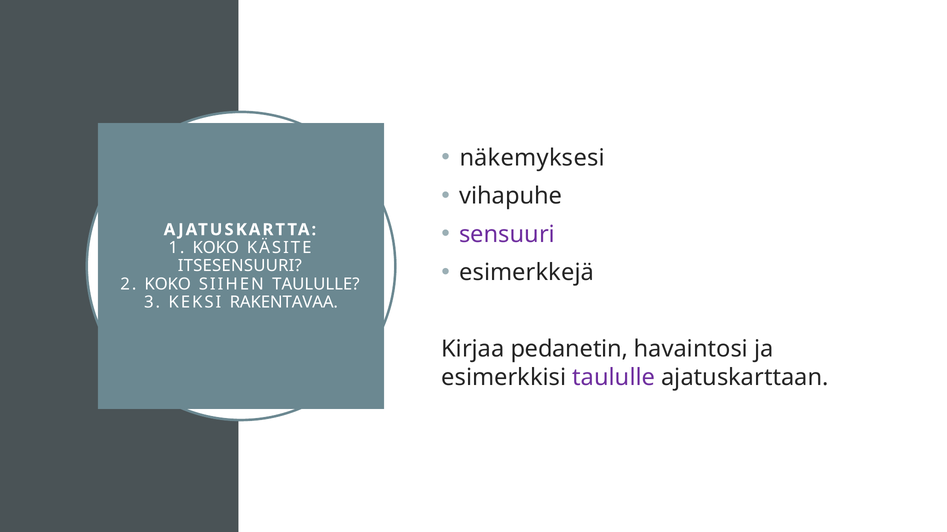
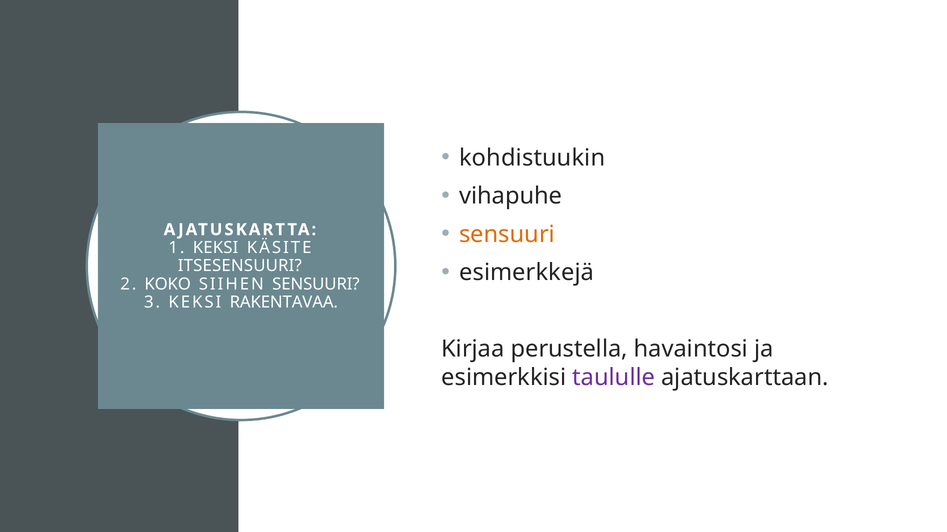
näkemyksesi: näkemyksesi -> kohdistuukin (532, 158)
sensuuri colour: purple -> orange (507, 235)
1 KOKO: KOKO -> KEKSI (216, 248)
SIIHEN TAULULLE: TAULULLE -> SENSUURI (316, 284)
pedanetin: pedanetin -> perustella (569, 349)
